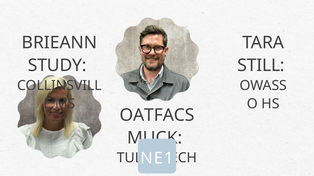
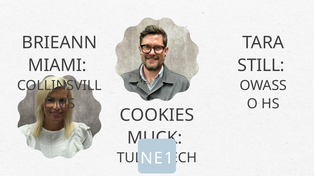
STUDY: STUDY -> MIAMI (57, 66)
OATFACS: OATFACS -> COOKIES (157, 115)
